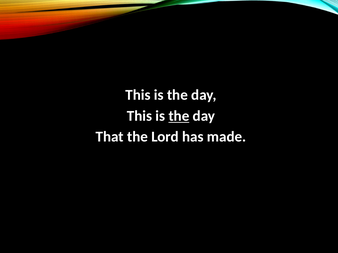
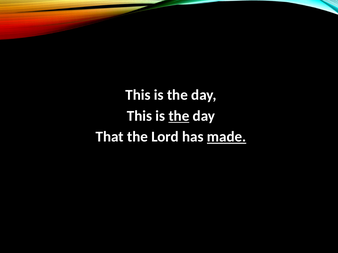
made underline: none -> present (227, 137)
